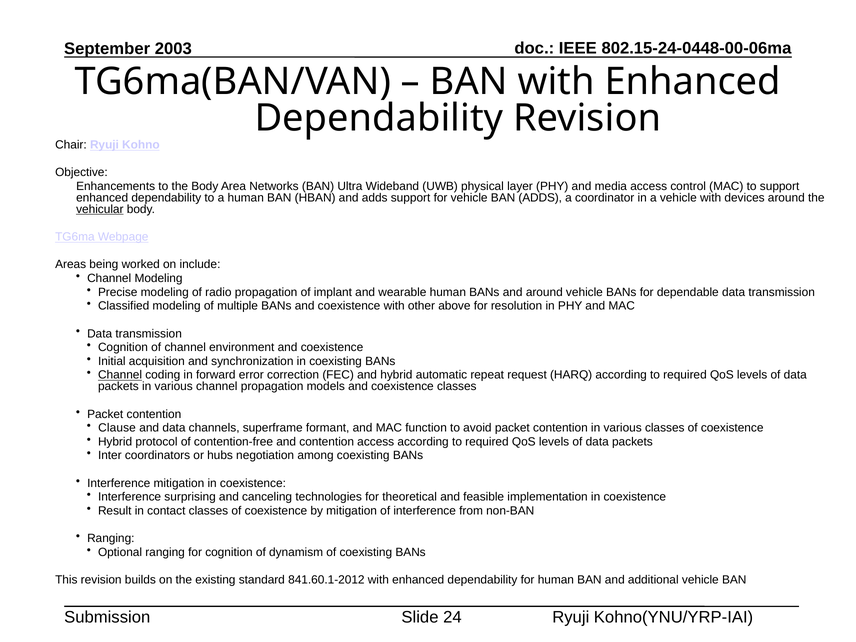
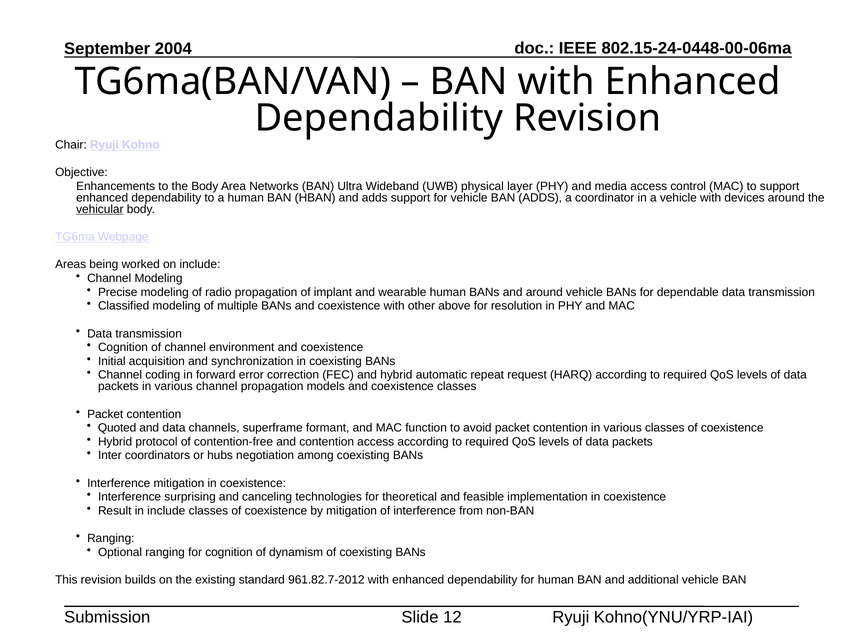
2003: 2003 -> 2004 (173, 49)
Channel underline: present -> none (120, 375)
Clause: Clause -> Quoted (117, 428)
in contact: contact -> include (166, 511)
841.60.1-2012: 841.60.1-2012 -> 961.82.7-2012 (326, 580)
24: 24 -> 12 (452, 617)
